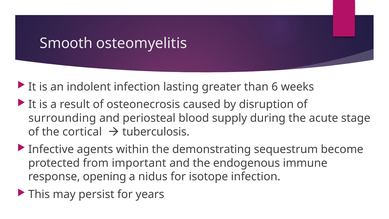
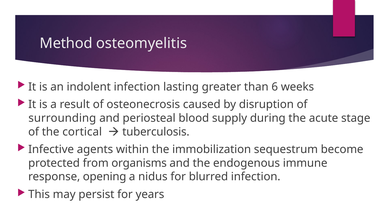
Smooth: Smooth -> Method (66, 43)
demonstrating: demonstrating -> immobilization (212, 149)
important: important -> organisms (139, 163)
isotope: isotope -> blurred (208, 177)
